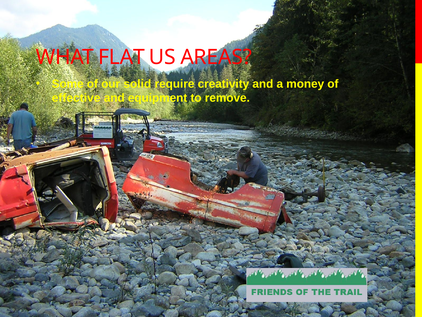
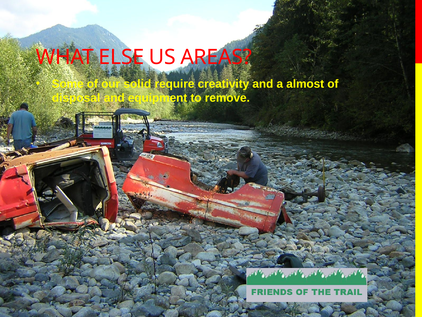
FLAT: FLAT -> ELSE (121, 57)
money: money -> almost (305, 84)
effective: effective -> disposal (76, 98)
